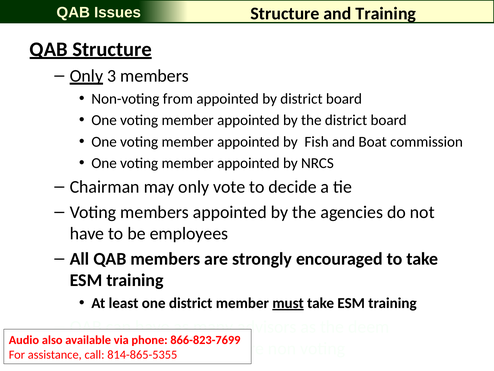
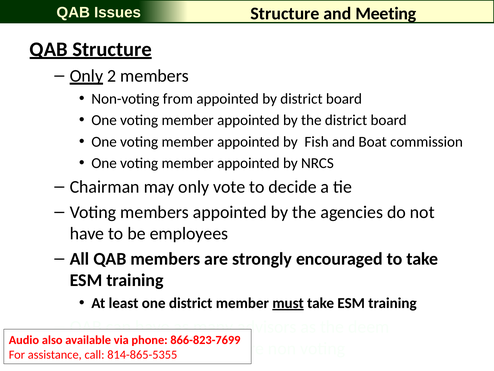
and Training: Training -> Meeting (386, 14)
3: 3 -> 2 (112, 76)
